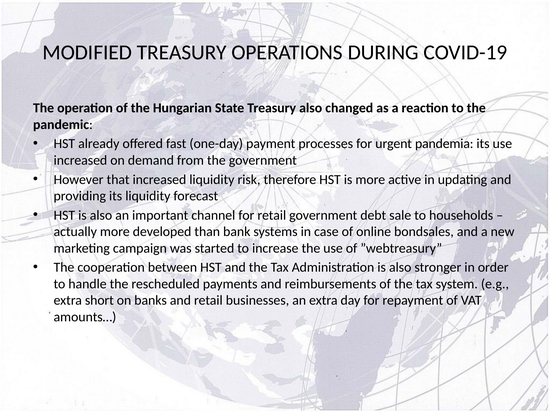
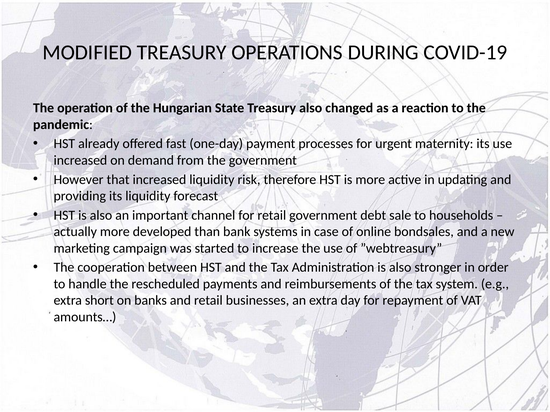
pandemia: pandemia -> maternity (444, 144)
